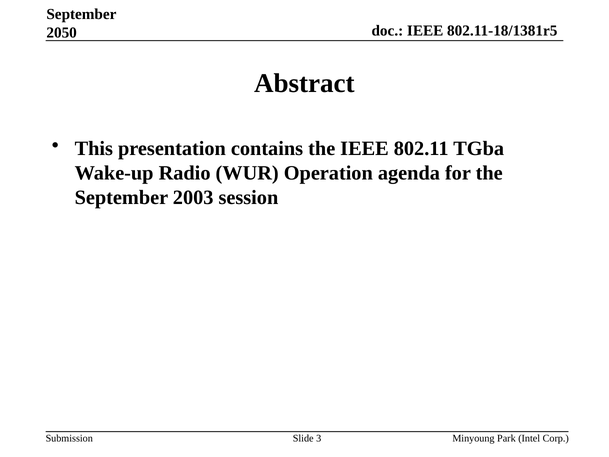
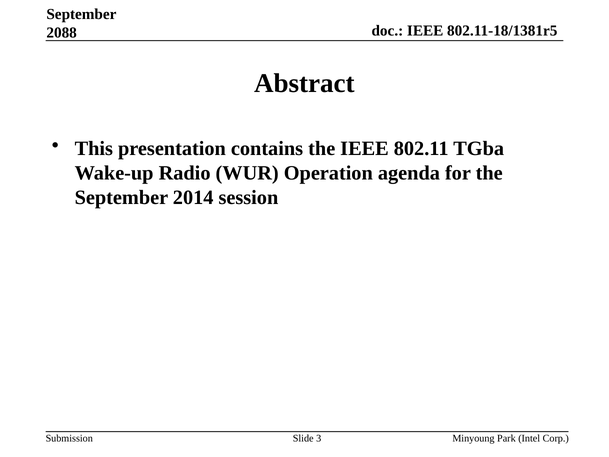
2050: 2050 -> 2088 (62, 32)
2003: 2003 -> 2014 (193, 197)
